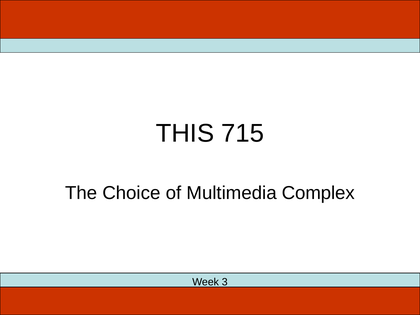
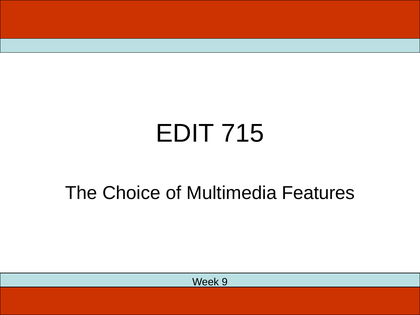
THIS: THIS -> EDIT (185, 133)
Complex: Complex -> Features (318, 193)
3: 3 -> 9 (225, 282)
